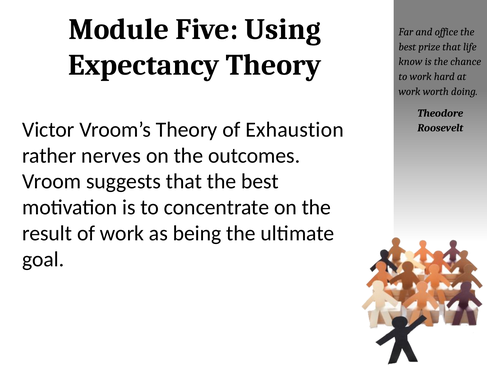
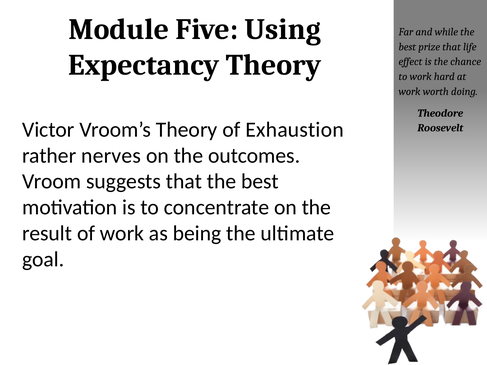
office: office -> while (446, 32)
know: know -> effect (410, 62)
